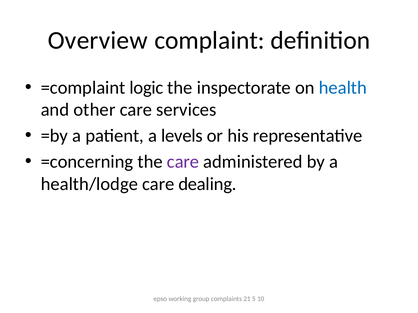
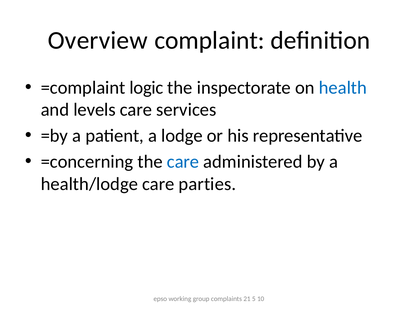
other: other -> levels (95, 110)
levels: levels -> lodge (182, 136)
care colour: purple -> blue (183, 162)
dealing: dealing -> parties (207, 184)
